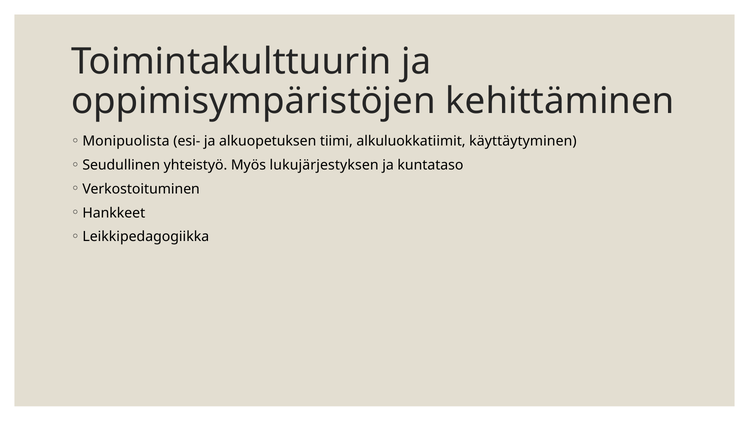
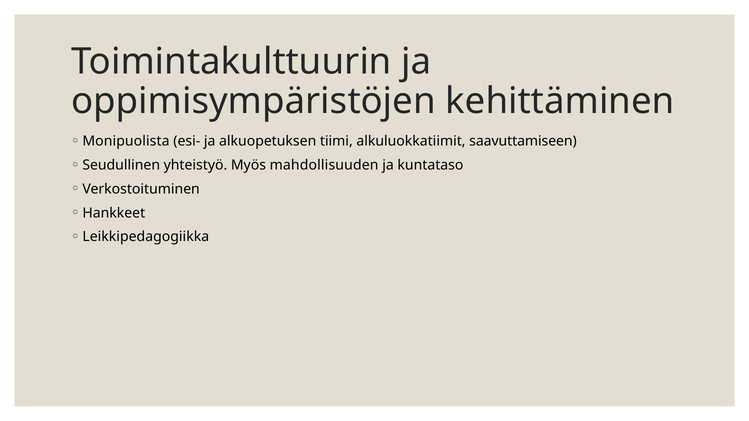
käyttäytyminen: käyttäytyminen -> saavuttamiseen (523, 141)
lukujärjestyksen: lukujärjestyksen -> mahdollisuuden (324, 165)
